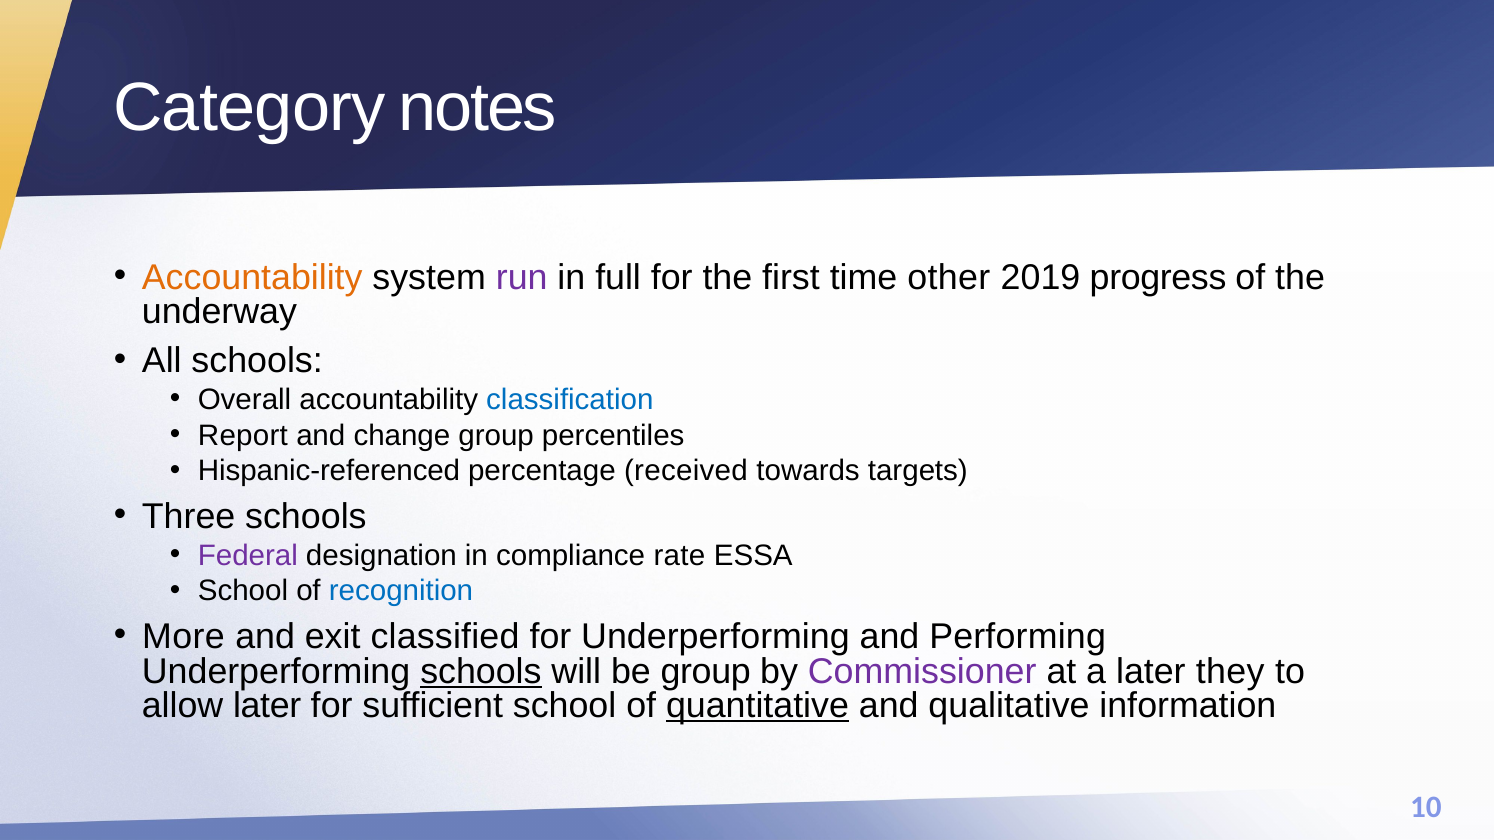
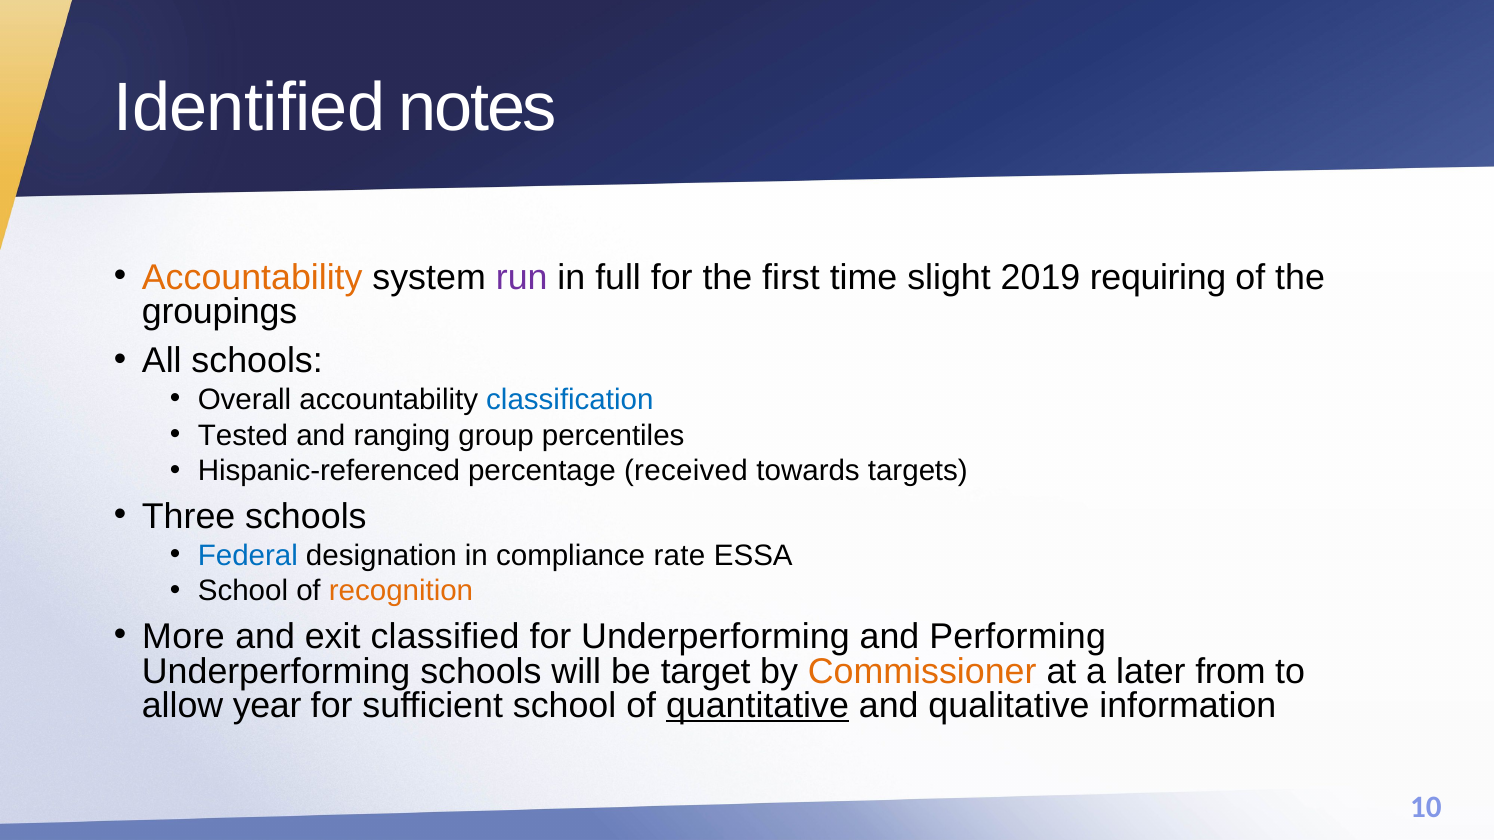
Category: Category -> Identified (250, 108)
other: other -> slight (949, 277)
progress: progress -> requiring (1158, 277)
underway: underway -> groupings (220, 312)
Report: Report -> Tested (243, 435)
change: change -> ranging (402, 435)
Federal colour: purple -> blue (248, 556)
recognition colour: blue -> orange (401, 591)
schools underline: present -> none (481, 672)
be group: group -> target (706, 672)
Commissioner colour: purple -> orange (922, 672)
they: they -> from (1231, 672)
allow later: later -> year (267, 706)
